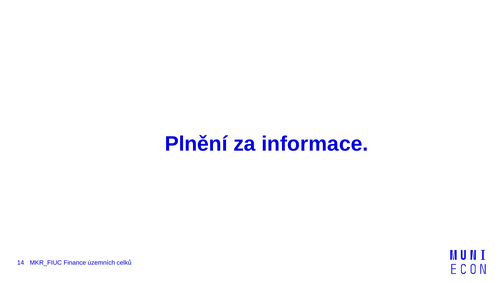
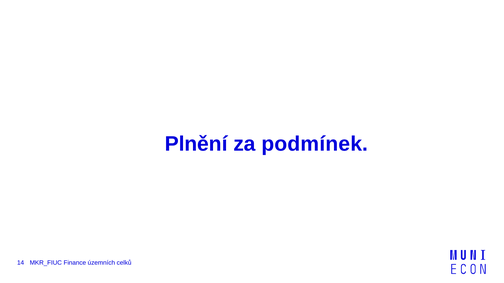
informace: informace -> podmínek (315, 144)
